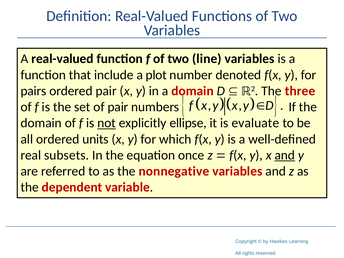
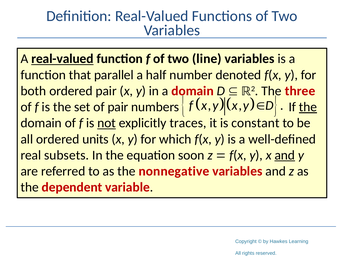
real-valued underline: none -> present (62, 59)
include: include -> parallel (114, 75)
plot: plot -> half (156, 75)
pairs: pairs -> both (33, 91)
the underline: none -> present (308, 107)
ellipse: ellipse -> traces (188, 123)
evaluate: evaluate -> constant (255, 123)
once: once -> soon (191, 155)
